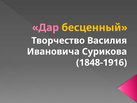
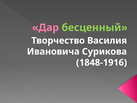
бесценный colour: yellow -> light green (95, 28)
